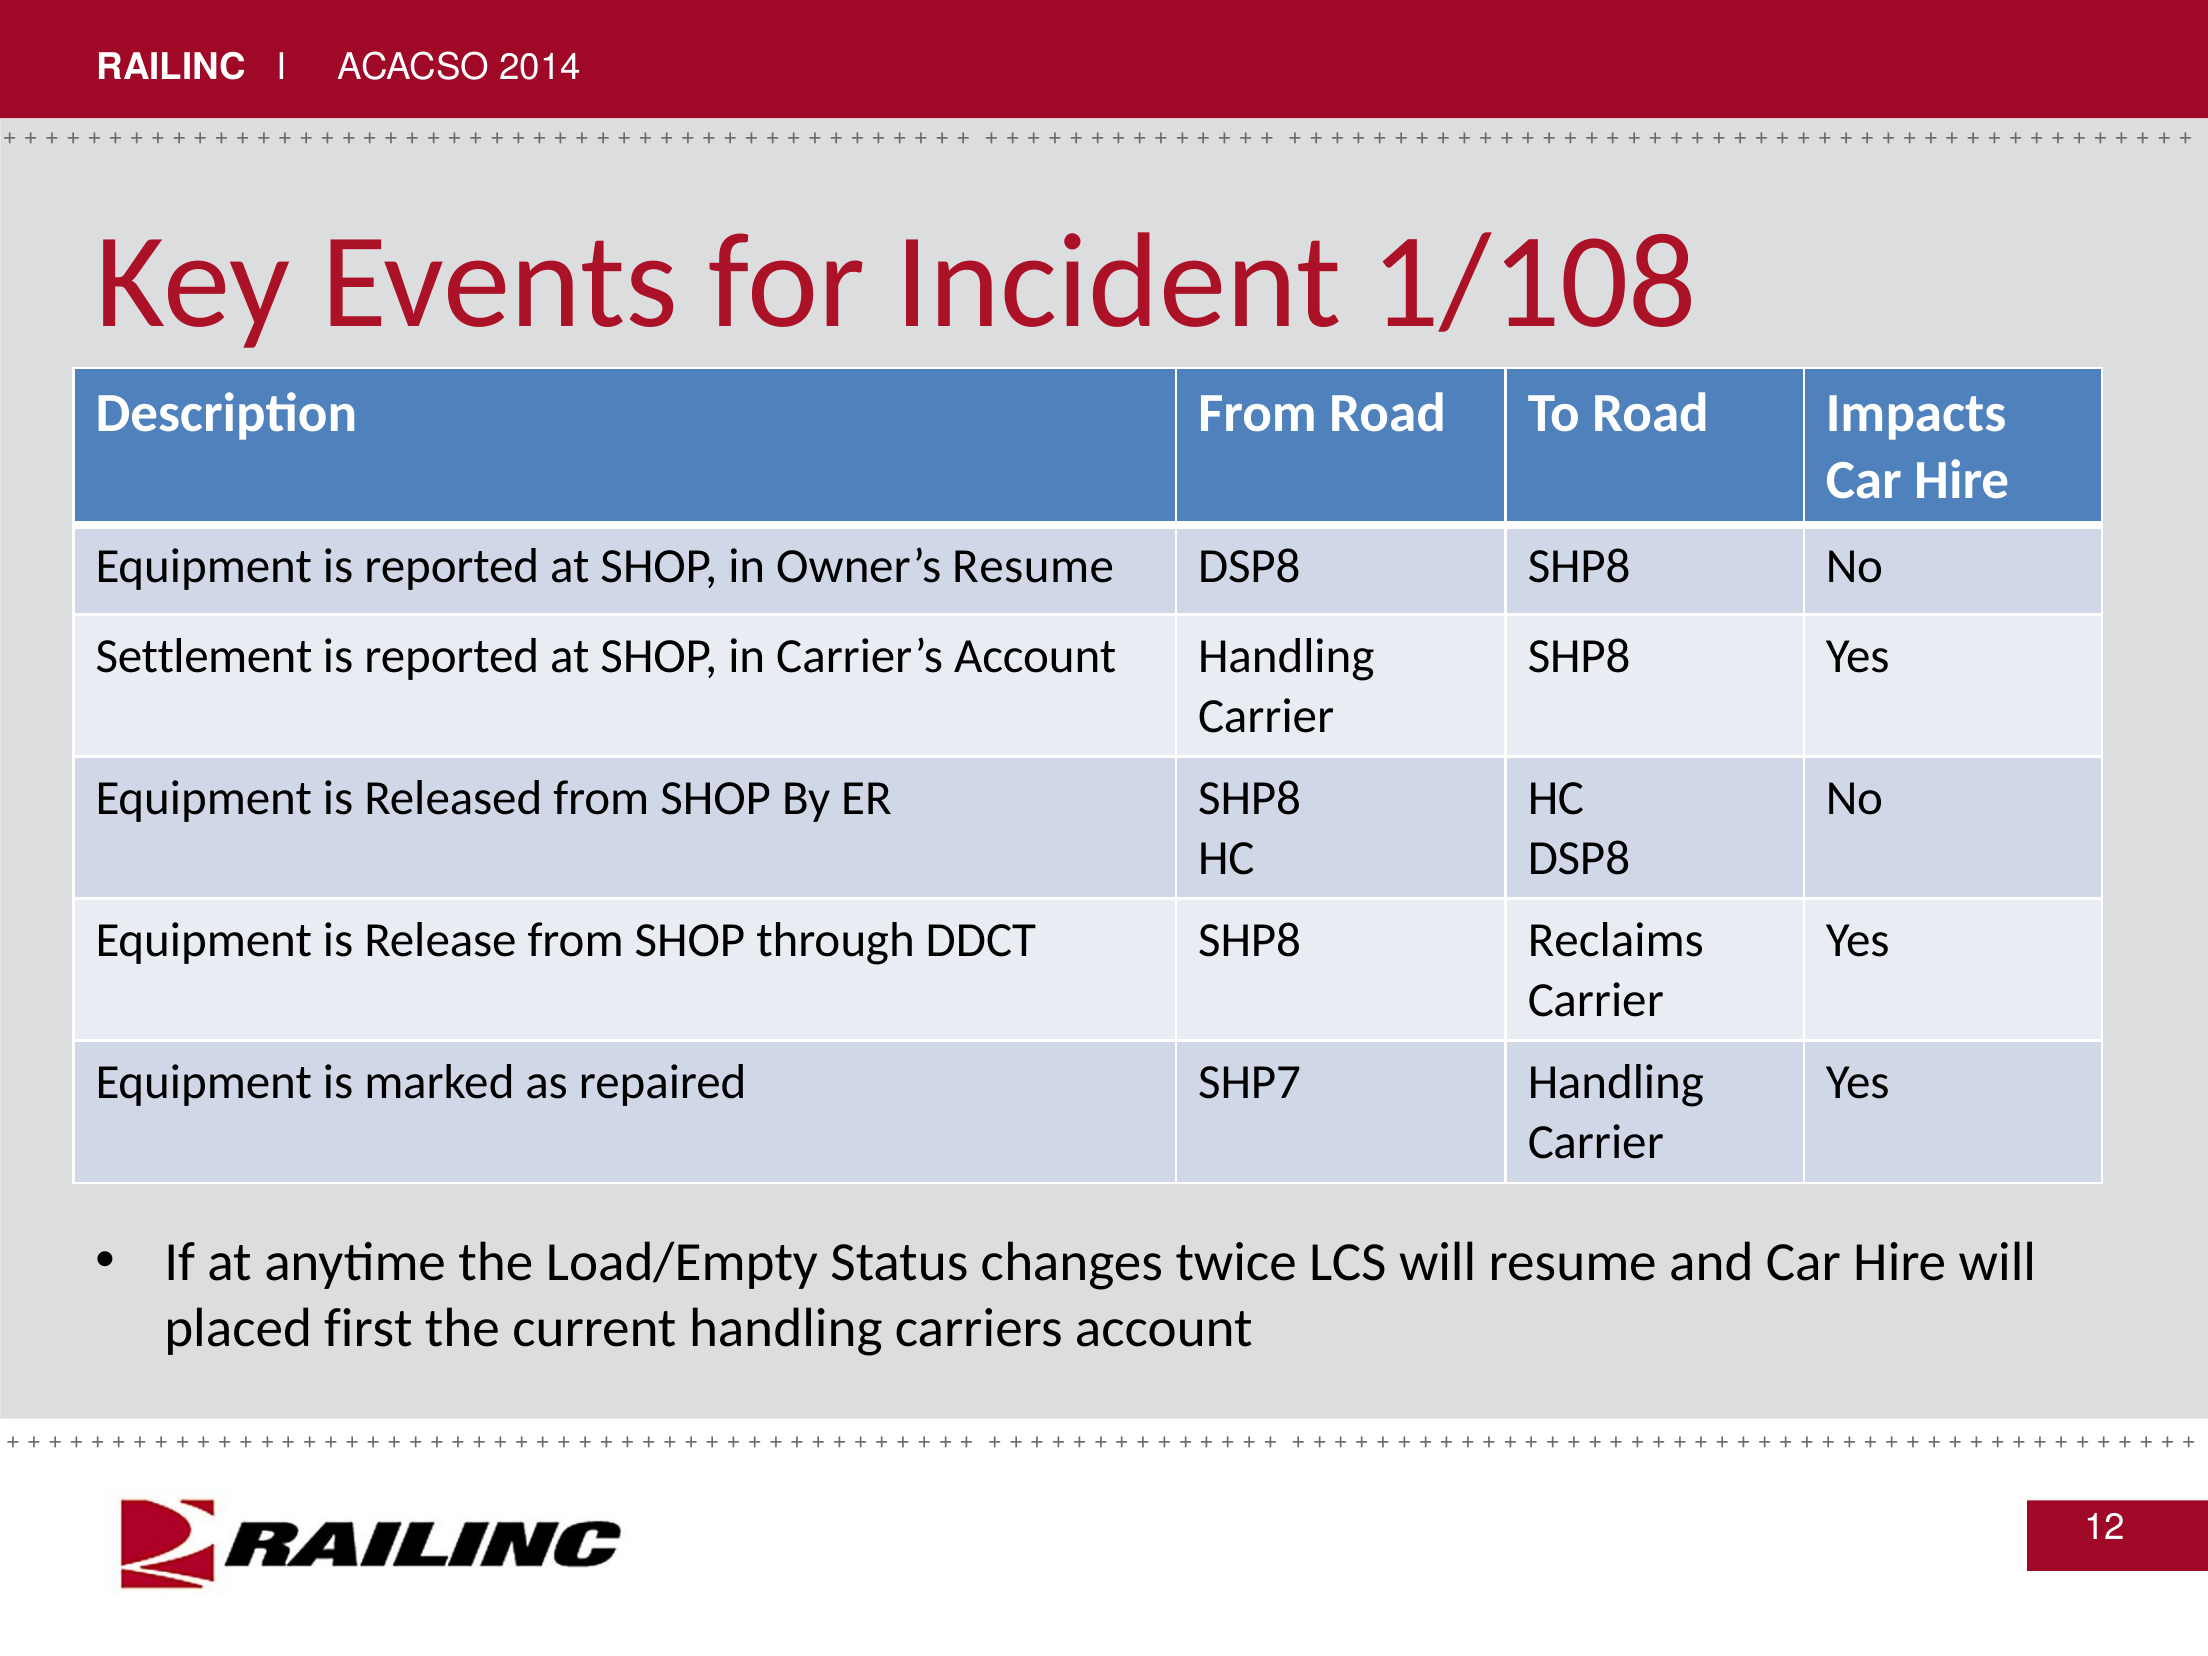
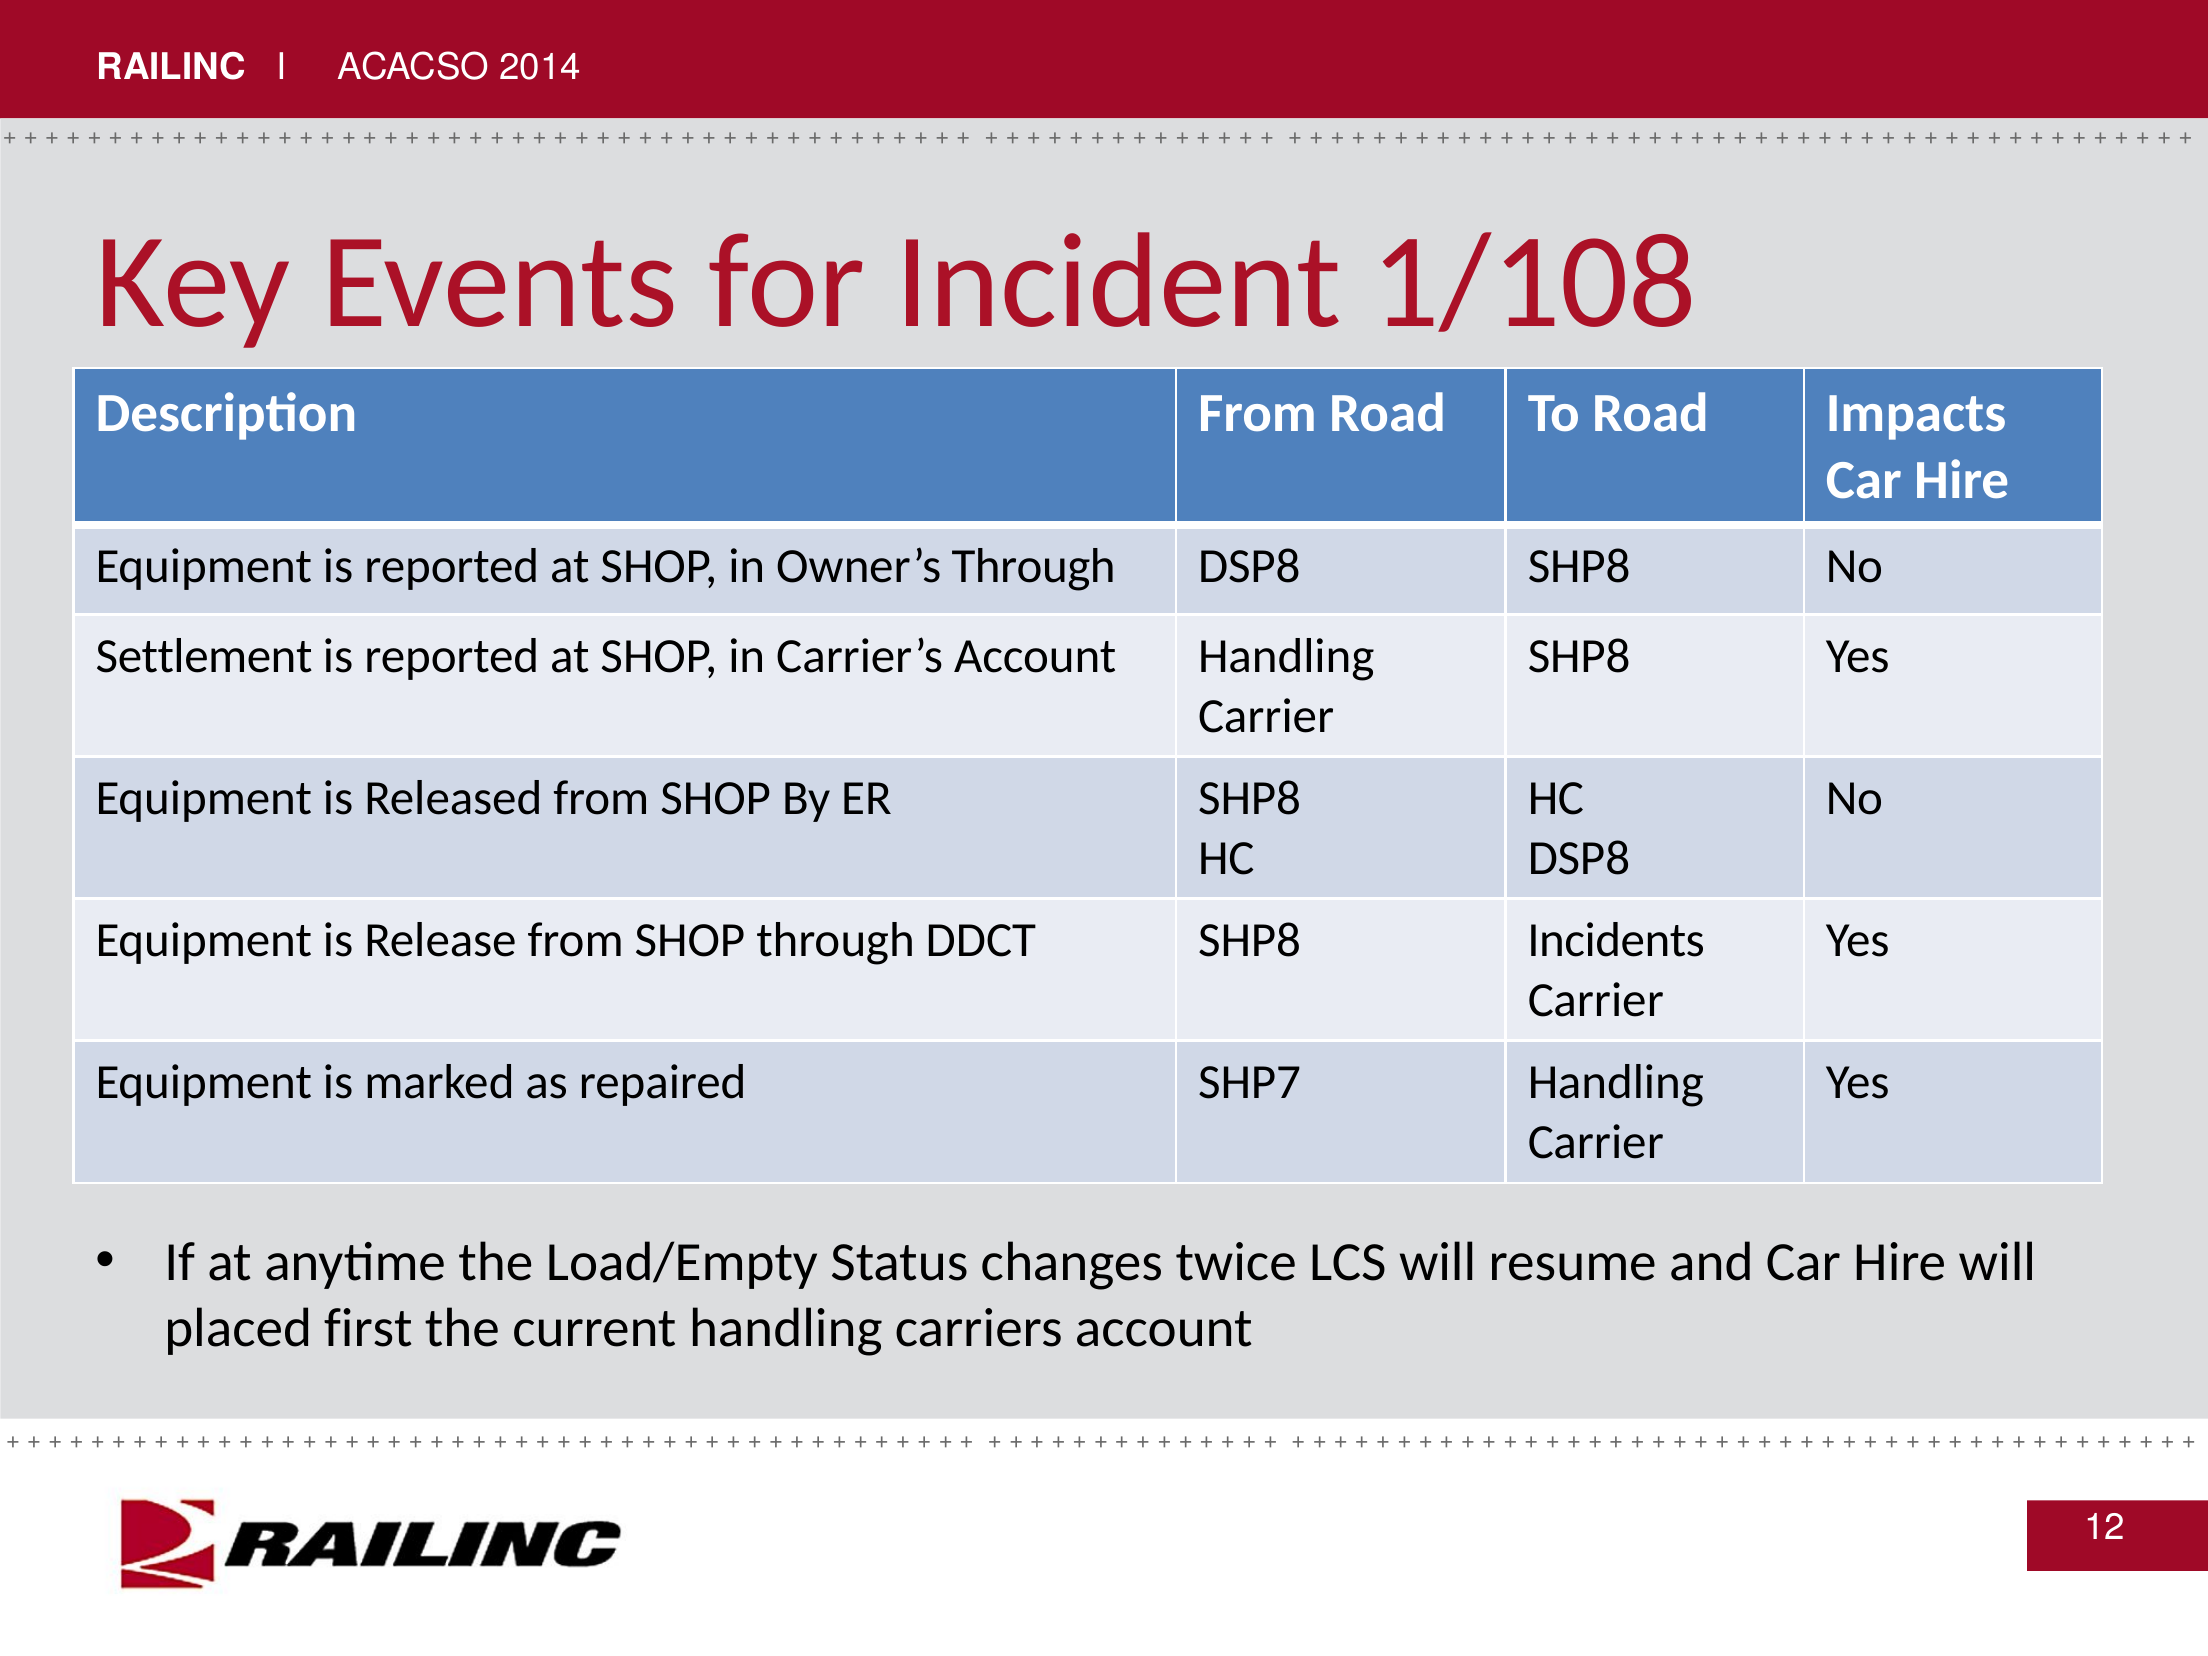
Owner’s Resume: Resume -> Through (1034, 567)
Reclaims: Reclaims -> Incidents (1616, 940)
